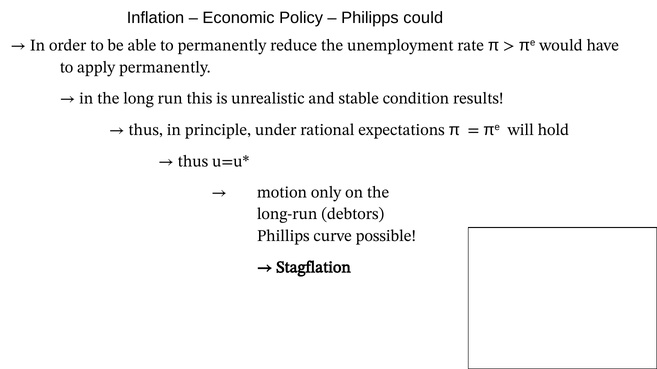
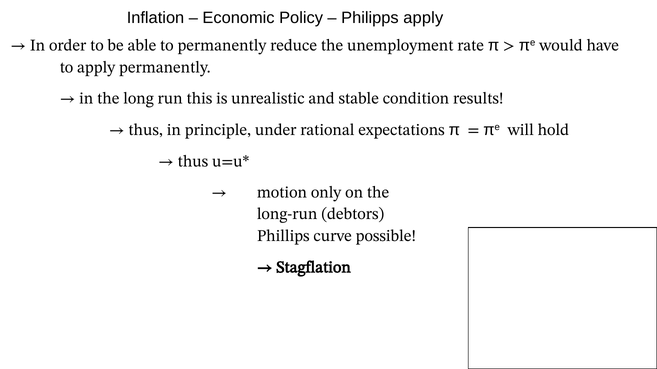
Philipps could: could -> apply (423, 18)
